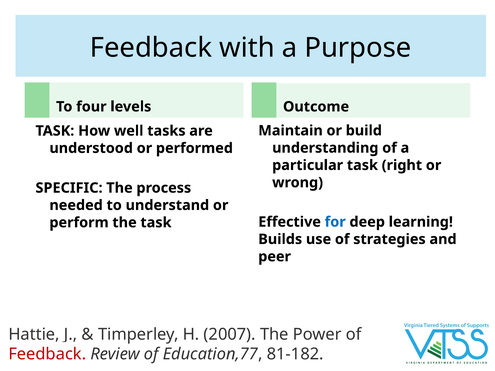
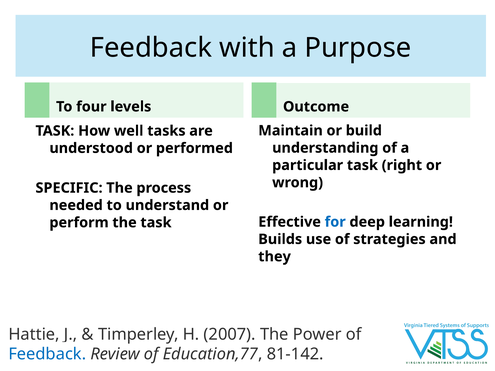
peer: peer -> they (275, 257)
Feedback colour: red -> blue (47, 354)
81-182: 81-182 -> 81-142 (295, 354)
